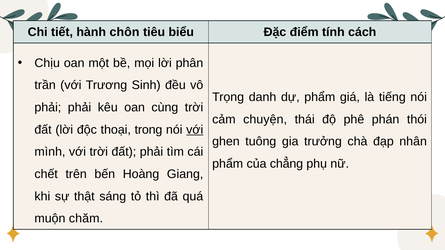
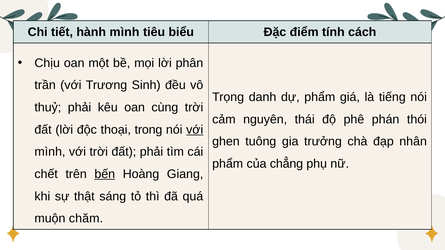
hành chôn: chôn -> mình (125, 32)
phải: phải -> thuỷ (48, 108)
chuyện: chuyện -> nguyên (265, 119)
bến underline: none -> present (105, 174)
